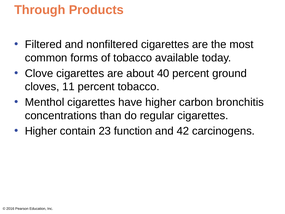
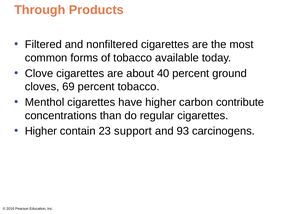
11: 11 -> 69 (69, 87)
bronchitis: bronchitis -> contribute (240, 102)
function: function -> support (133, 131)
42: 42 -> 93 (183, 131)
